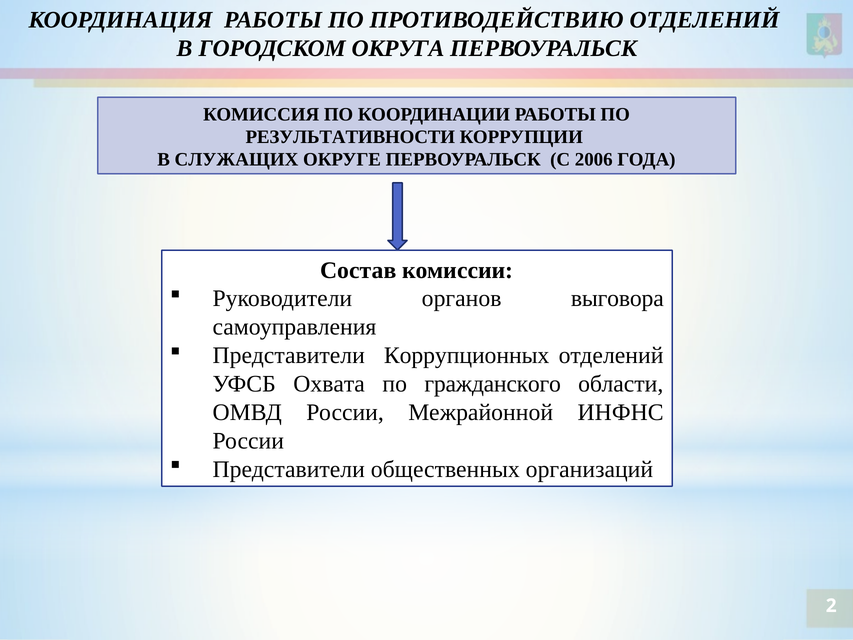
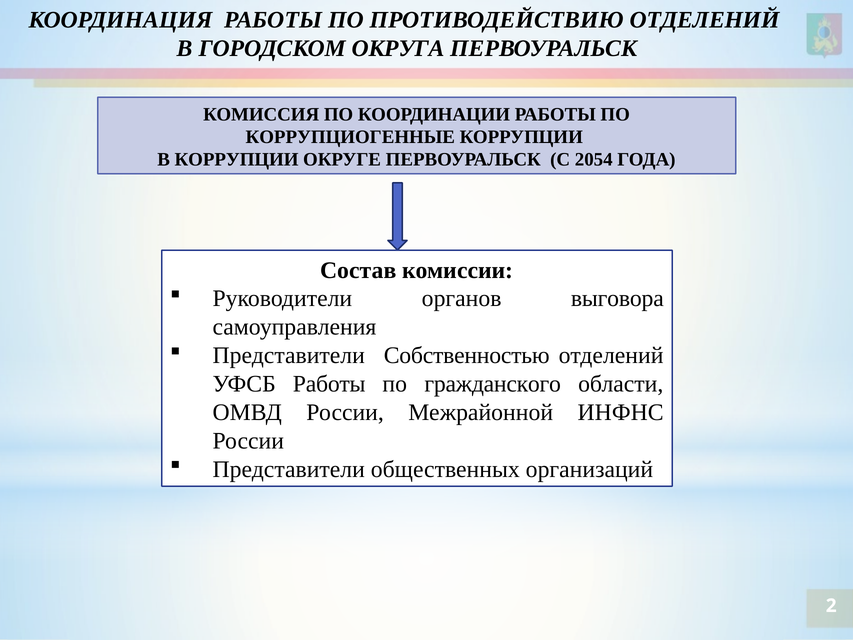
РЕЗУЛЬТАТИВНОСТИ: РЕЗУЛЬТАТИВНОСТИ -> КОРРУПЦИОГЕННЫЕ (350, 137)
В СЛУЖАЩИХ: СЛУЖАЩИХ -> КОРРУПЦИИ (237, 160)
2006: 2006 -> 2054 (594, 160)
Коррупционных: Коррупционных -> Собственностью (467, 355)
УФСБ Охвата: Охвата -> Работы (329, 384)
